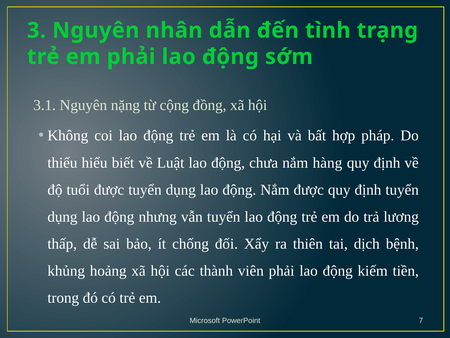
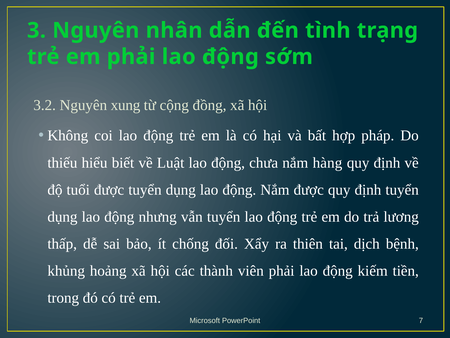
3.1: 3.1 -> 3.2 (45, 105)
nặng: nặng -> xung (125, 105)
